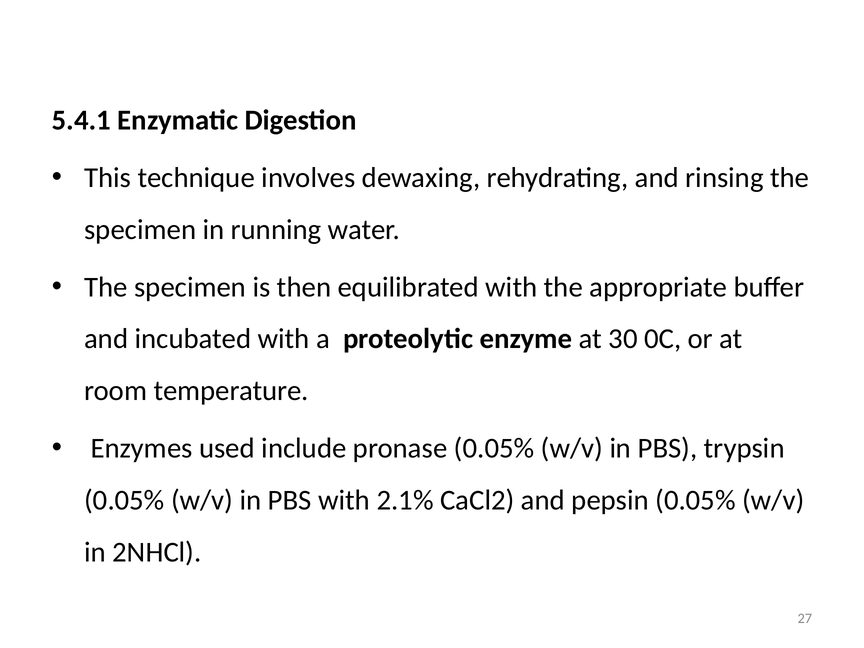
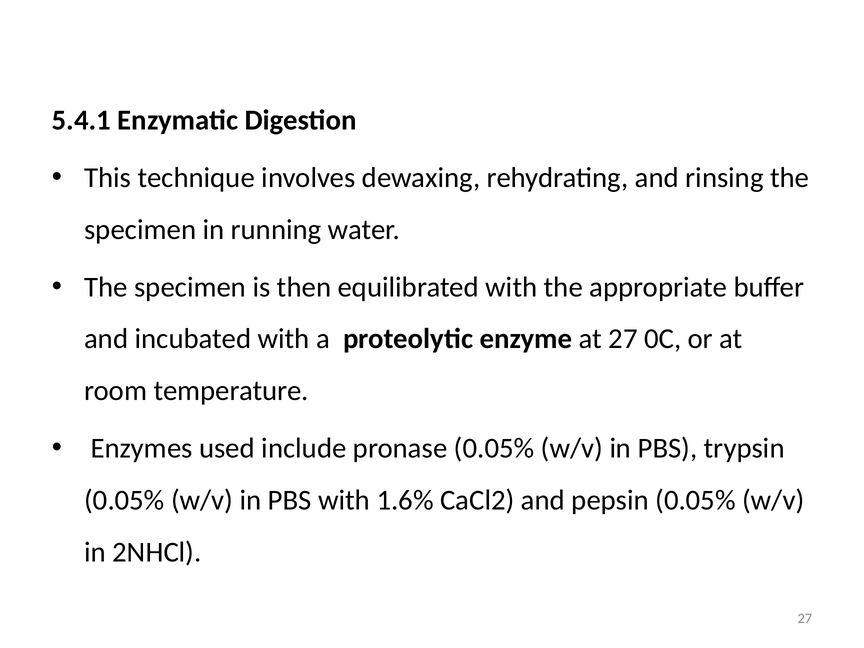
at 30: 30 -> 27 (623, 339)
2.1%: 2.1% -> 1.6% (405, 500)
